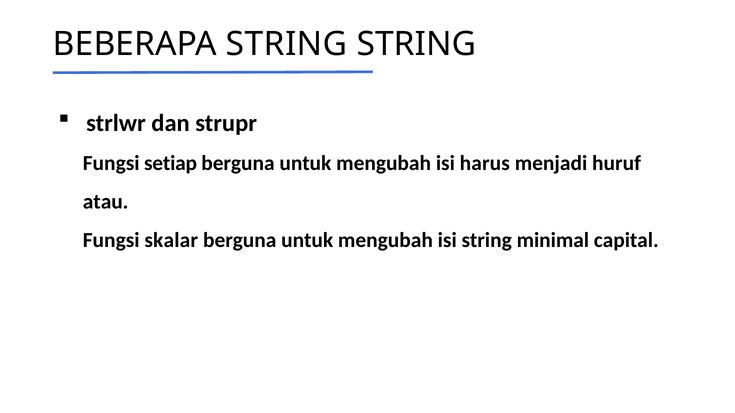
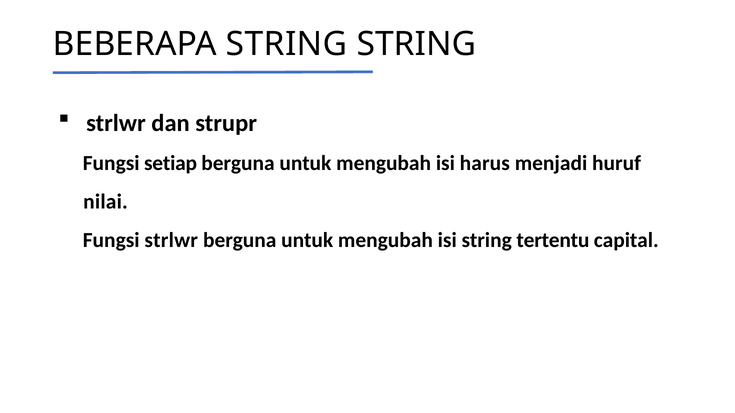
atau: atau -> nilai (106, 202)
Fungsi skalar: skalar -> strlwr (171, 240)
minimal: minimal -> tertentu (553, 240)
